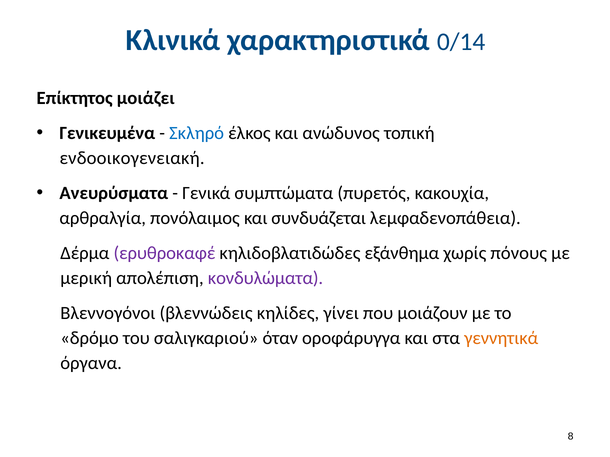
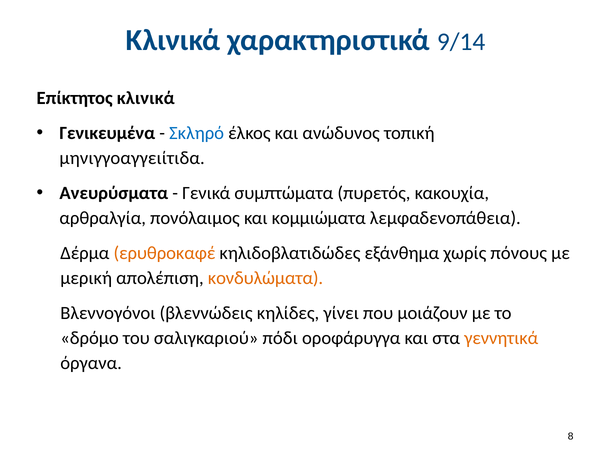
0/14: 0/14 -> 9/14 (461, 42)
Επίκτητος μοιάζει: μοιάζει -> κλινικά (146, 98)
ενδοοικογενειακή: ενδοοικογενειακή -> μηνιγγοαγγειίτιδα (132, 158)
συνδυάζεται: συνδυάζεται -> κομμιώματα (319, 218)
ερυθροκαφέ colour: purple -> orange (164, 253)
κονδυλώματα colour: purple -> orange (266, 278)
όταν: όταν -> πόδι (280, 339)
